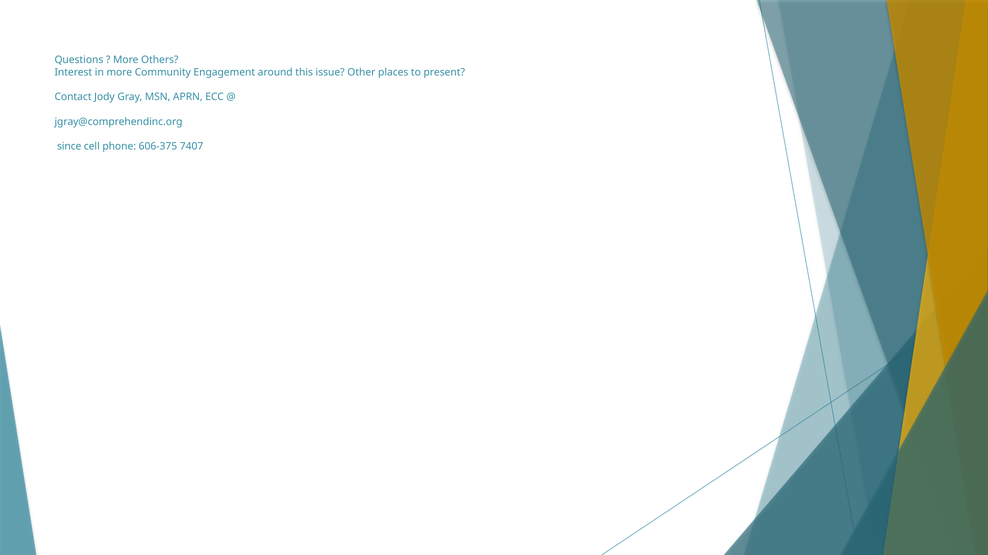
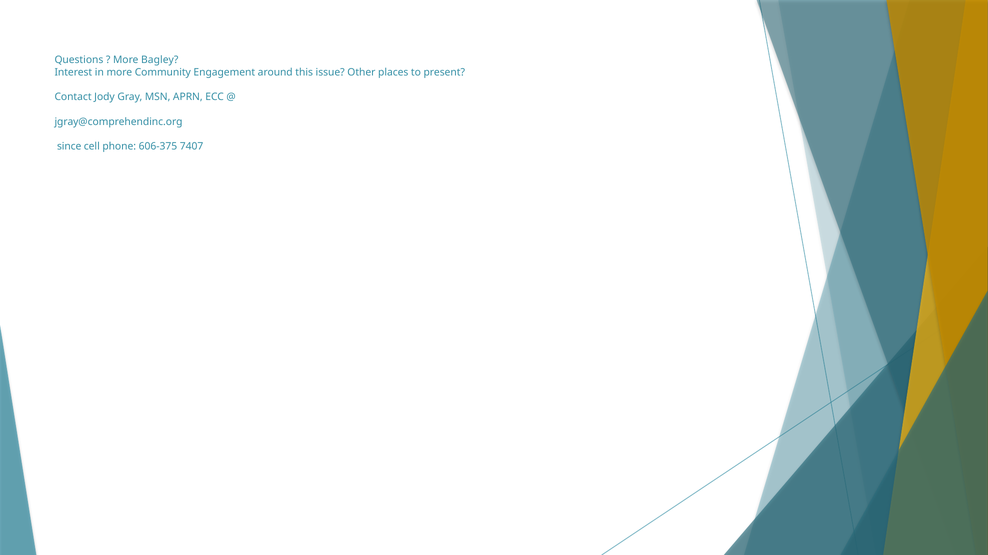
Others: Others -> Bagley (160, 60)
